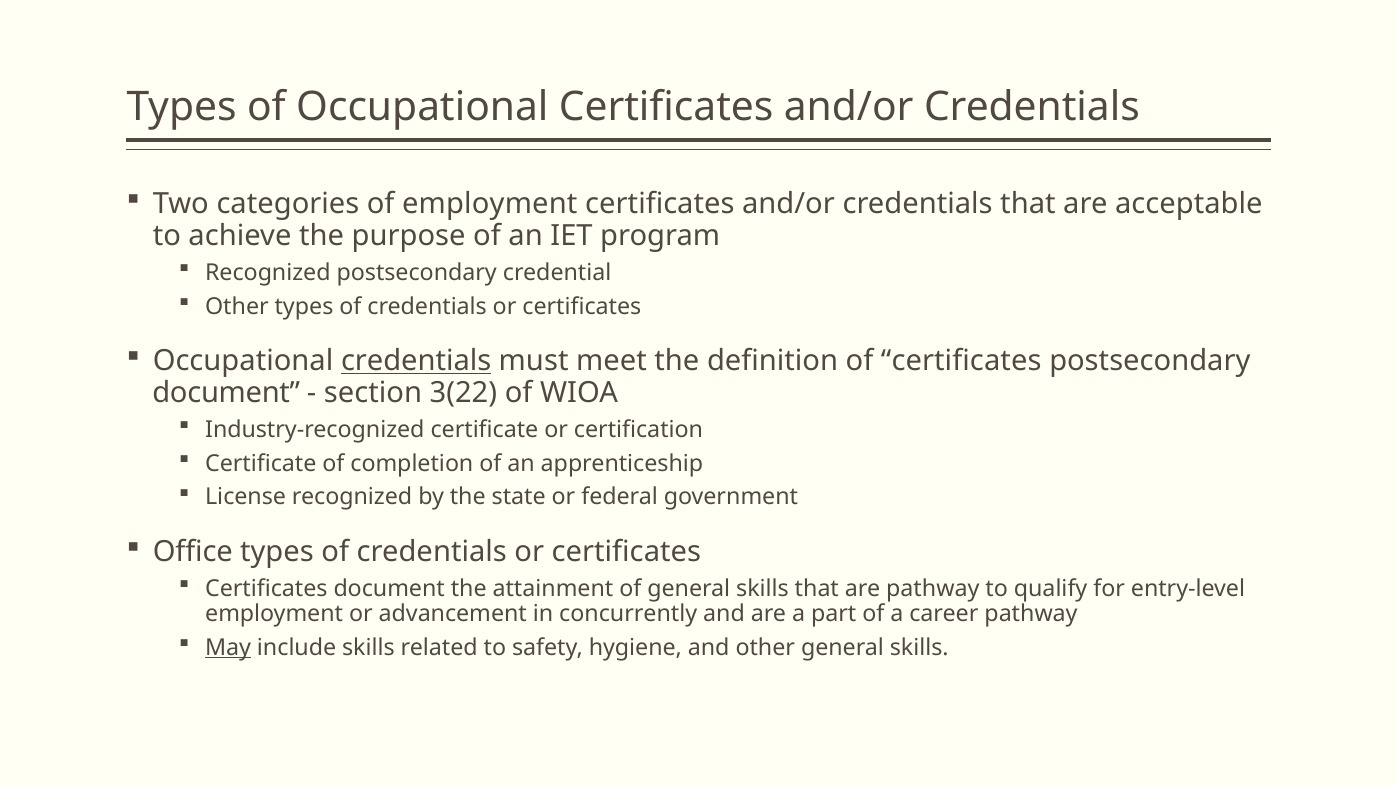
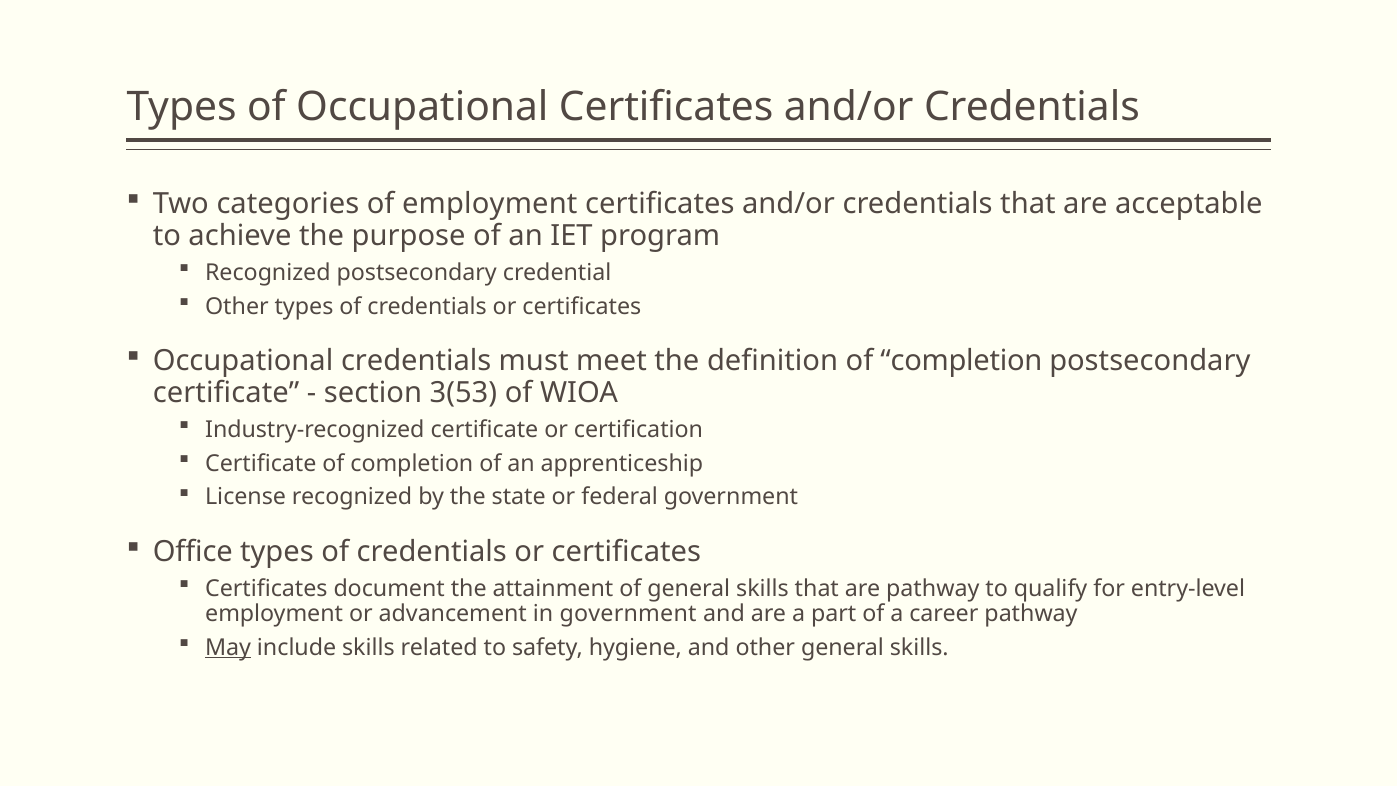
credentials underline: present -> none (416, 361)
definition of certificates: certificates -> completion (961, 361)
document: document -> certificate (226, 392)
3(22: 3(22 -> 3(53 (463, 392)
in concurrently: concurrently -> government (628, 614)
